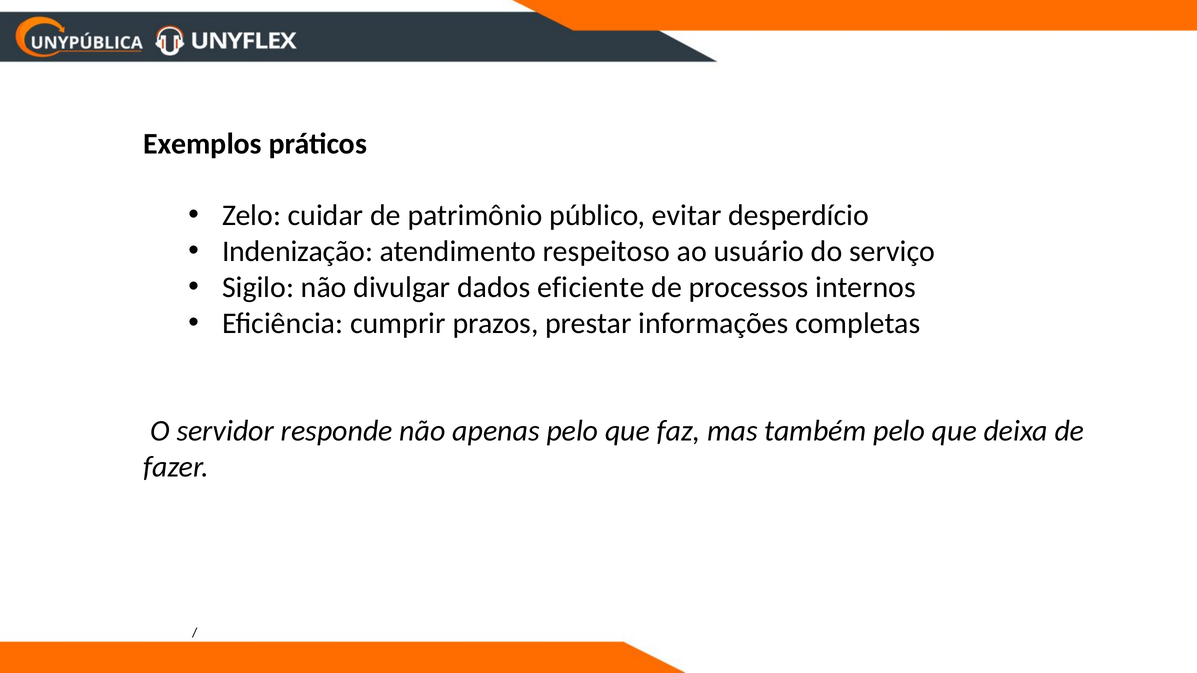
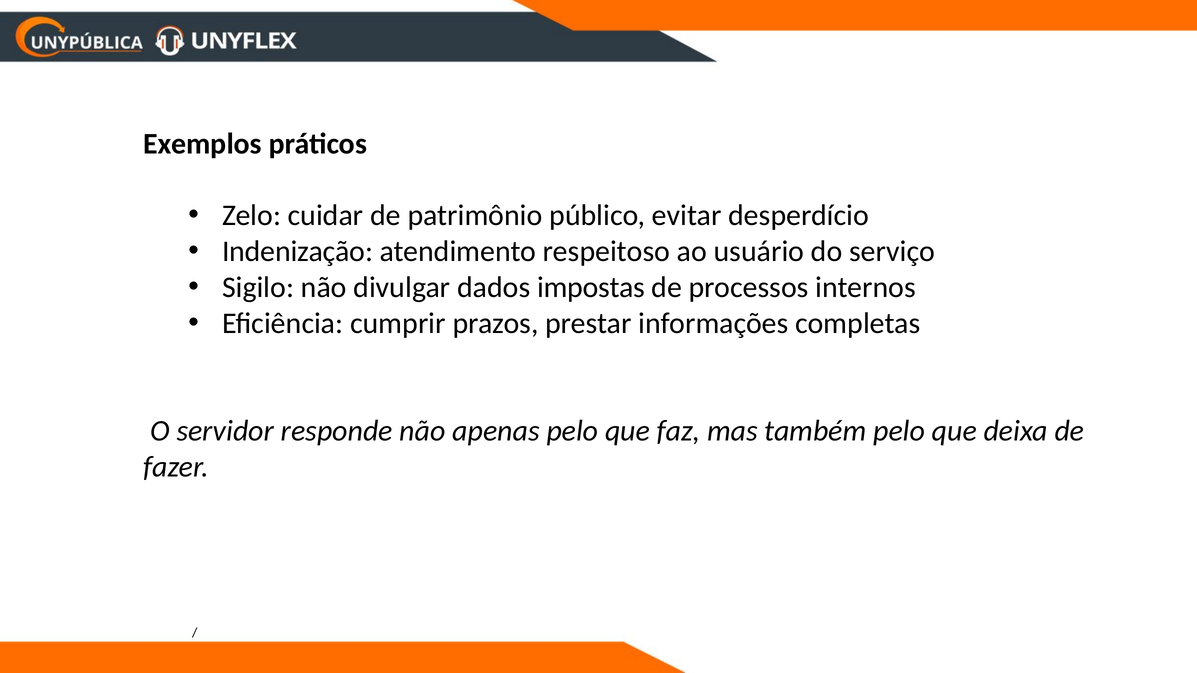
eficiente: eficiente -> impostas (591, 288)
